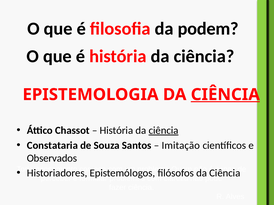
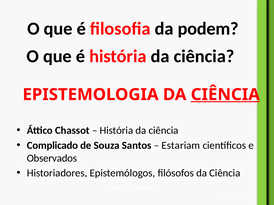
ciência underline: present -> none (164, 131)
Constataria: Constataria -> Complicado (52, 146)
Imitação: Imitação -> Estariam (181, 146)
